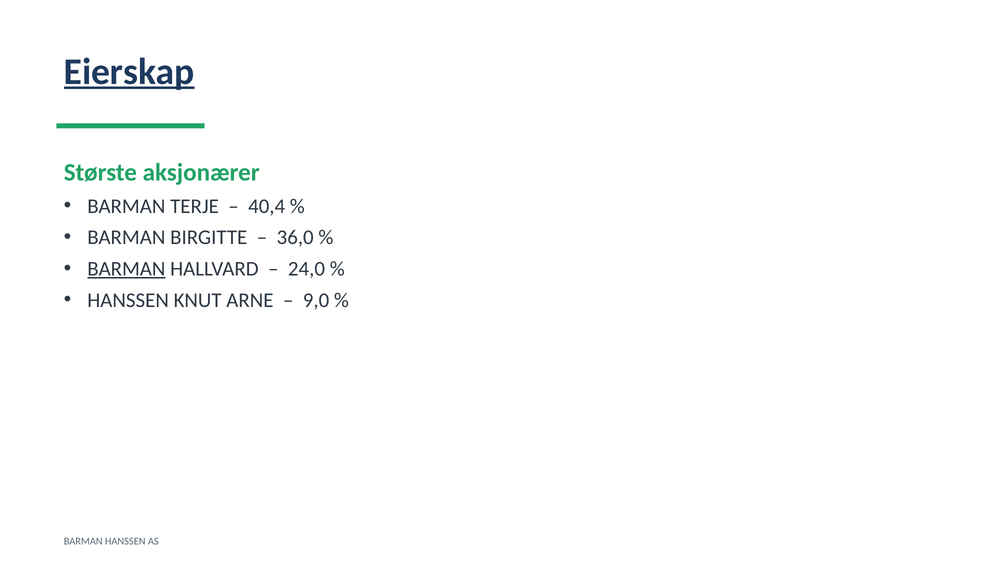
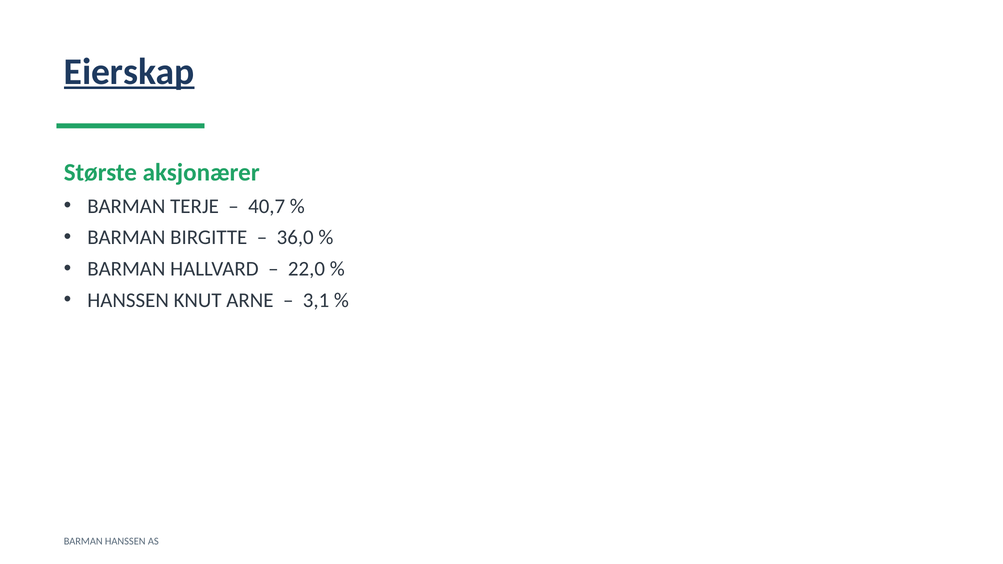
40,4: 40,4 -> 40,7 (267, 206)
BARMAN underline: present -> none (126, 269)
24,0: 24,0 -> 22,0 (306, 269)
9,0: 9,0 -> 3,1 (316, 300)
